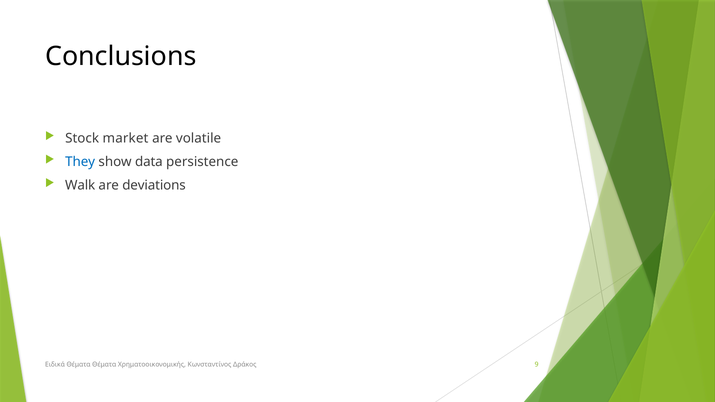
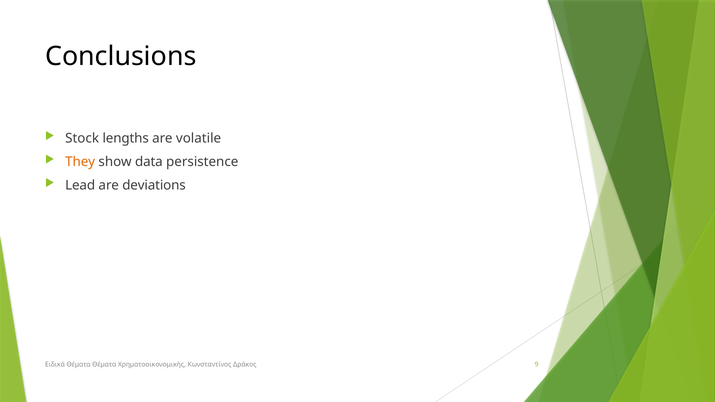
market: market -> lengths (126, 138)
They colour: blue -> orange (80, 162)
Walk: Walk -> Lead (80, 185)
